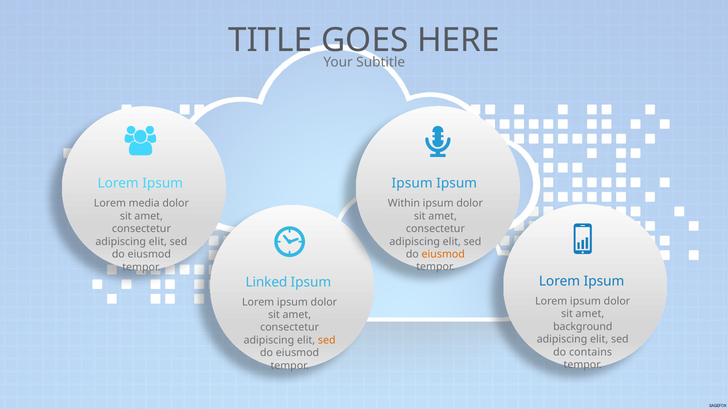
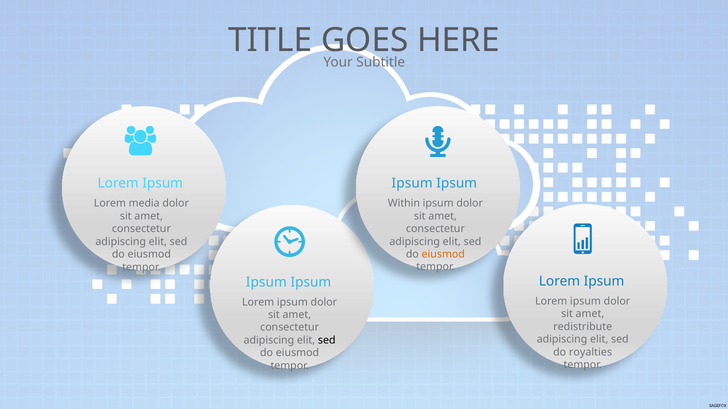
Linked: Linked -> Ipsum (266, 282)
background: background -> redistribute (583, 327)
sed colour: orange -> black (327, 341)
contains: contains -> royalties (591, 353)
